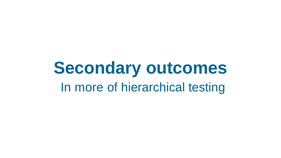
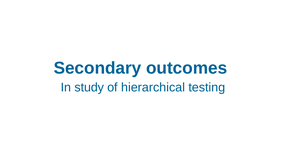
more: more -> study (89, 87)
